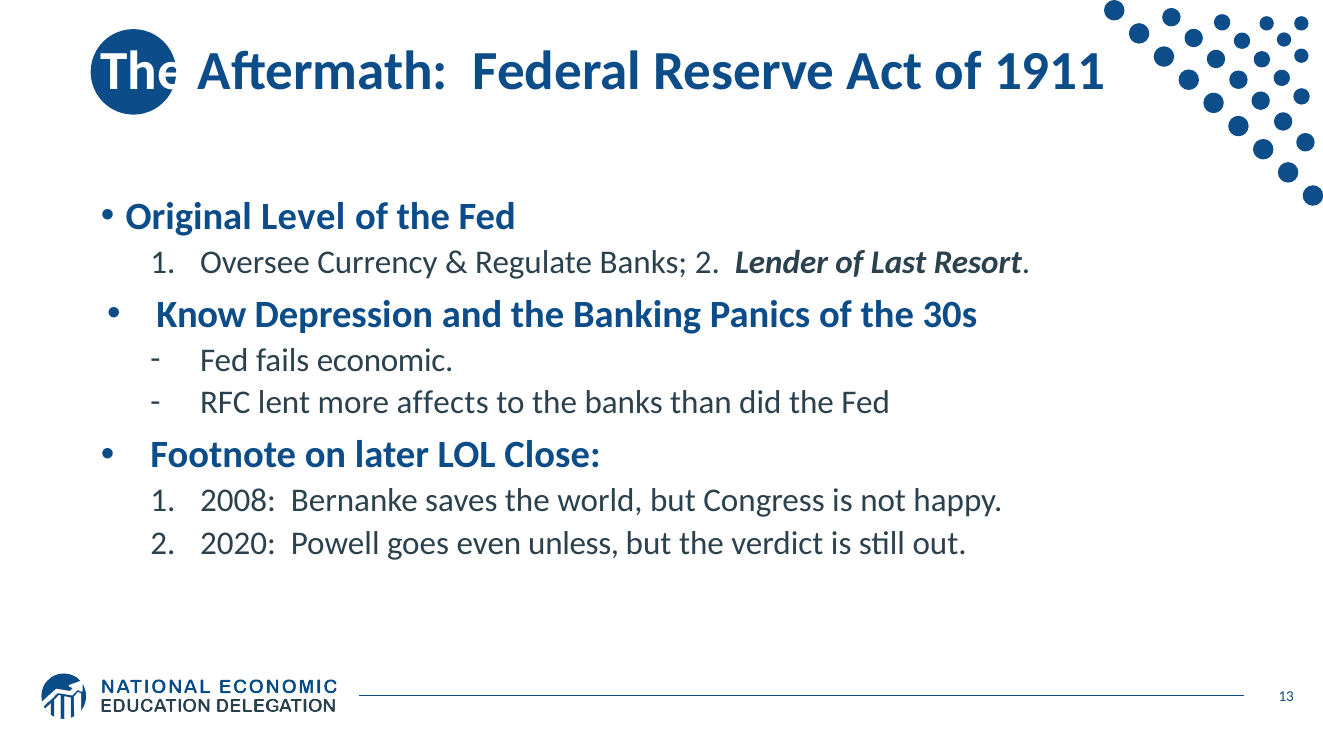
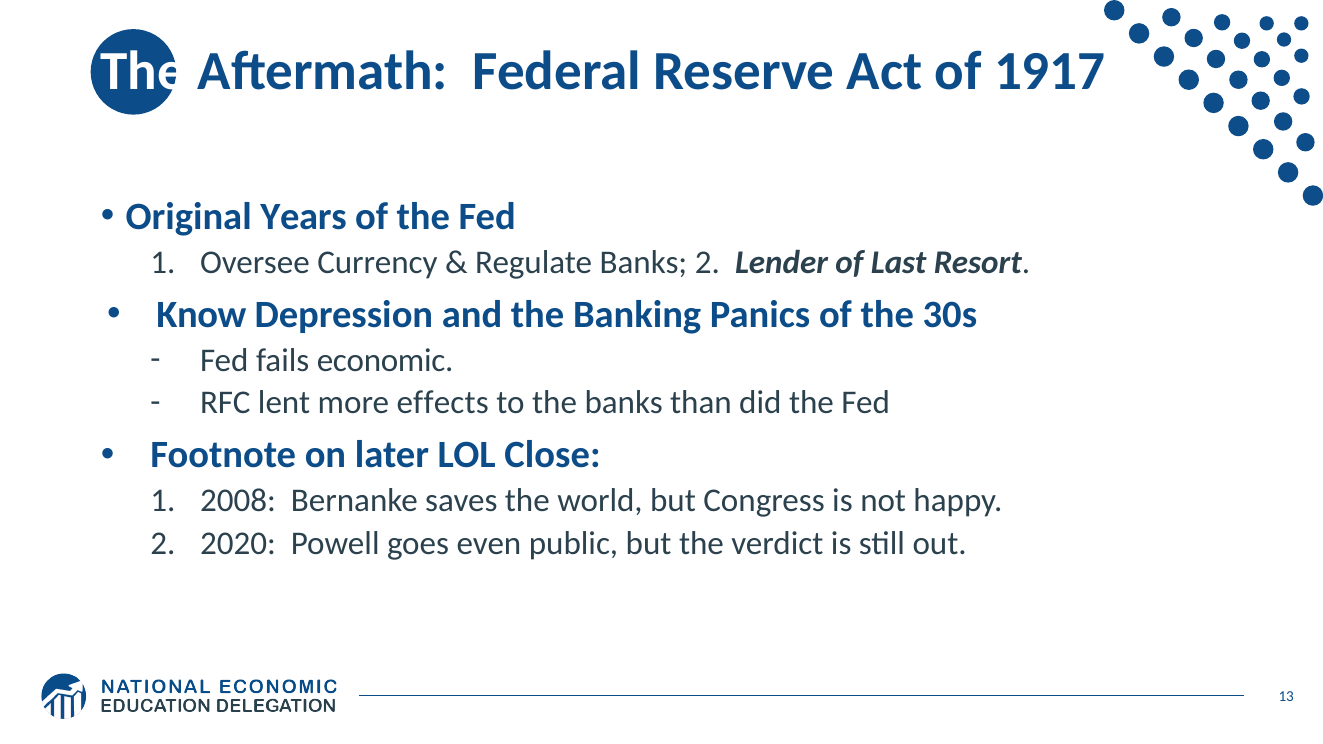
1911: 1911 -> 1917 (1050, 72)
Level: Level -> Years (304, 217)
affects: affects -> effects (443, 403)
unless: unless -> public (574, 543)
